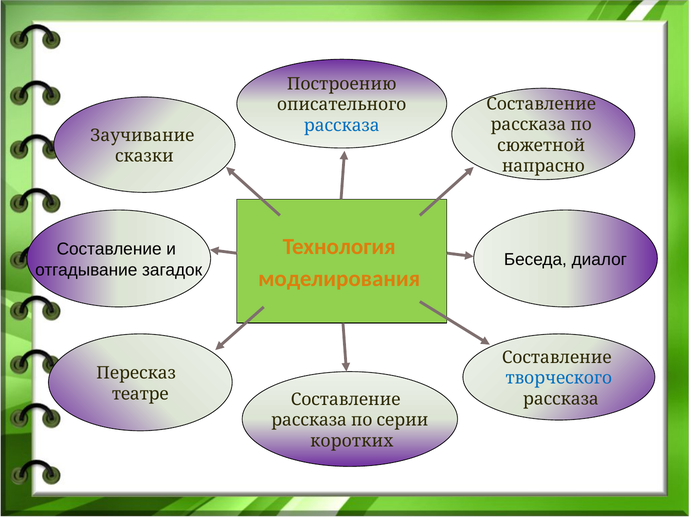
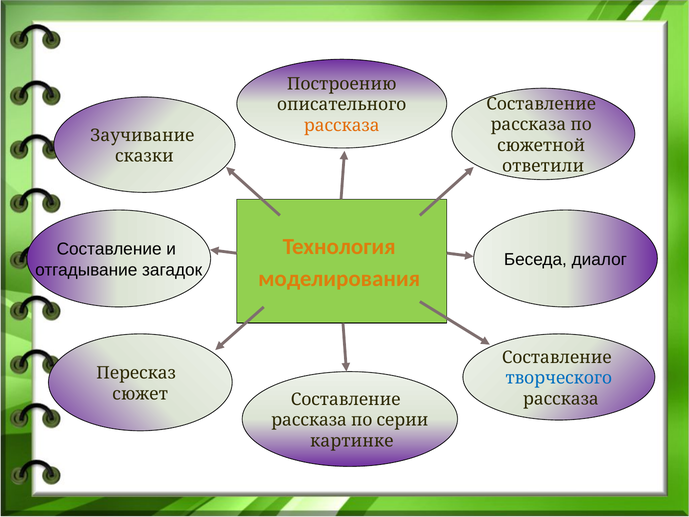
рассказа colour: blue -> orange (342, 125)
напрасно: напрасно -> ответили (543, 166)
театре: театре -> сюжет (140, 394)
коротких: коротких -> картинке (352, 441)
